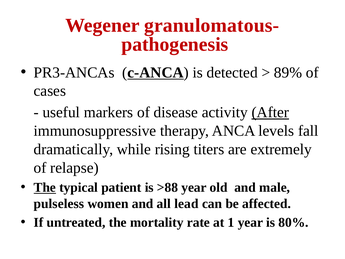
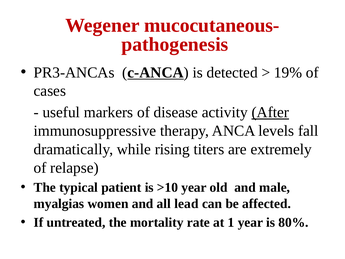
granulomatous-: granulomatous- -> mucocutaneous- (212, 25)
89%: 89% -> 19% (288, 72)
The underline: present -> none (45, 187)
>88: >88 -> >10 (168, 187)
pulseless: pulseless -> myalgias (59, 203)
